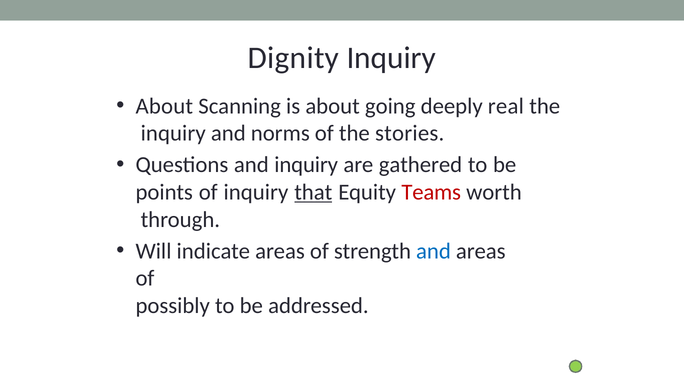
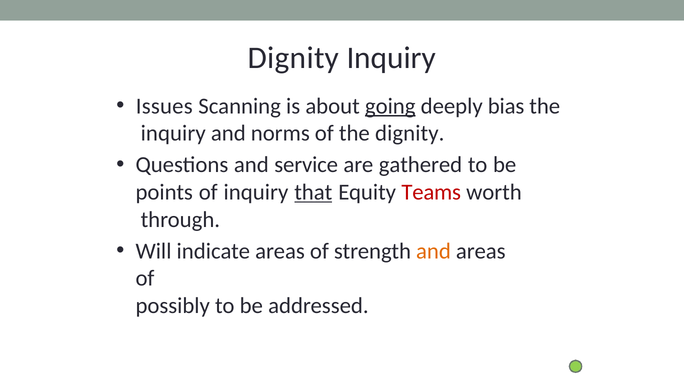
About: About -> Issues (164, 106)
going underline: none -> present (390, 106)
real: real -> bias (506, 106)
the stories: stories -> dignity (410, 133)
and inquiry: inquiry -> service (306, 165)
and colour: blue -> orange (433, 251)
